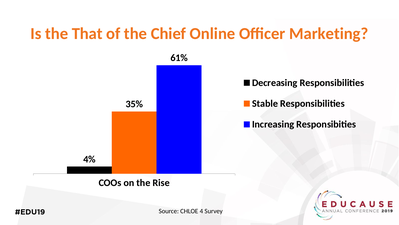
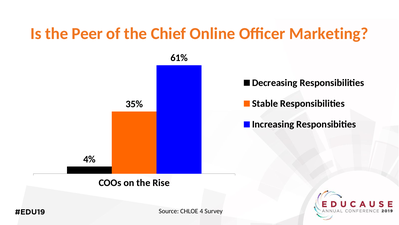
That: That -> Peer (87, 34)
